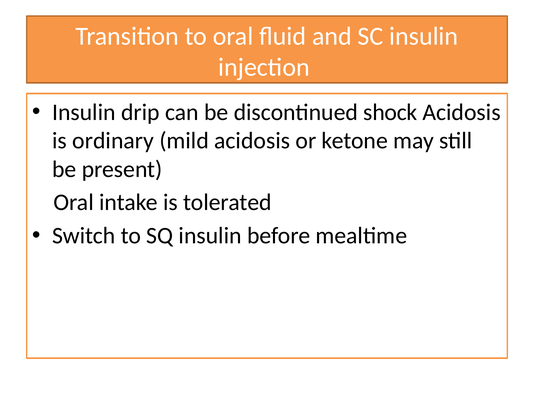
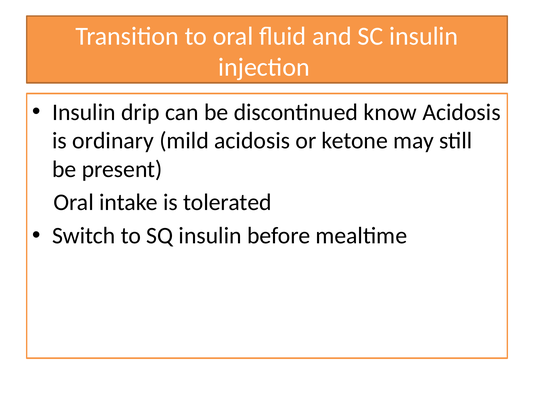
shock: shock -> know (390, 112)
